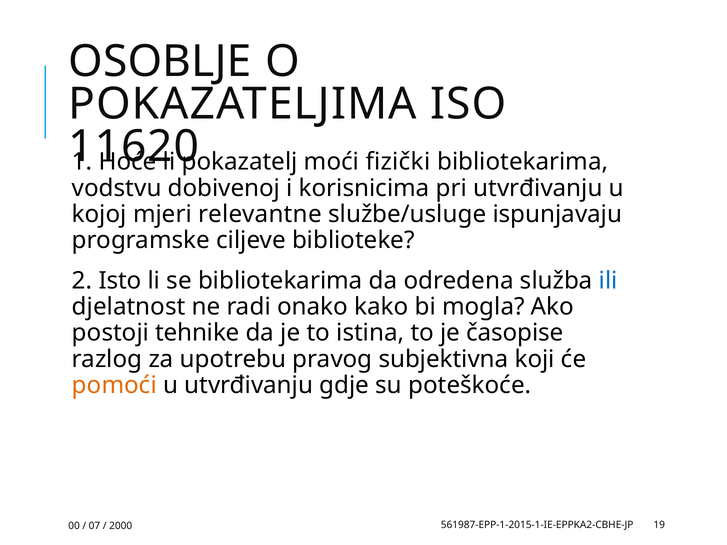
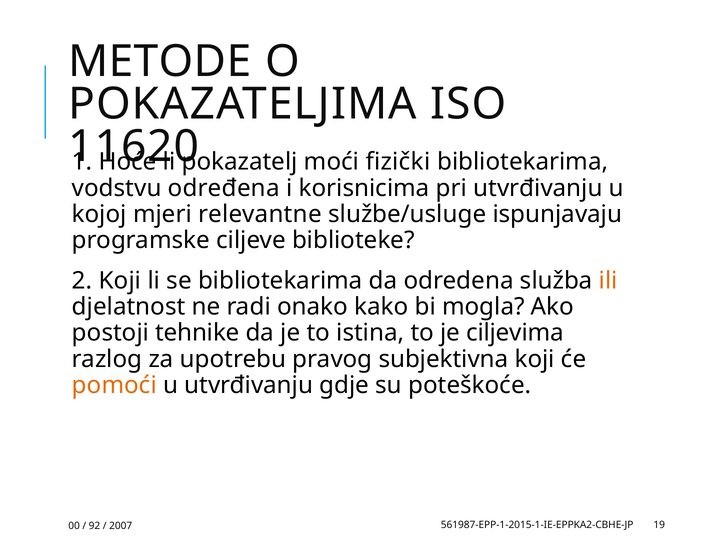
OSOBLJE: OSOBLJE -> METODE (160, 62)
dobivenoj: dobivenoj -> određena (224, 188)
2 Isto: Isto -> Koji (120, 281)
ili colour: blue -> orange (608, 281)
časopise: časopise -> ciljevima (515, 333)
07: 07 -> 92 (94, 526)
2000: 2000 -> 2007 (121, 526)
